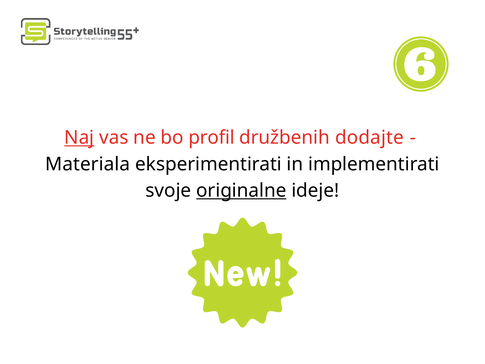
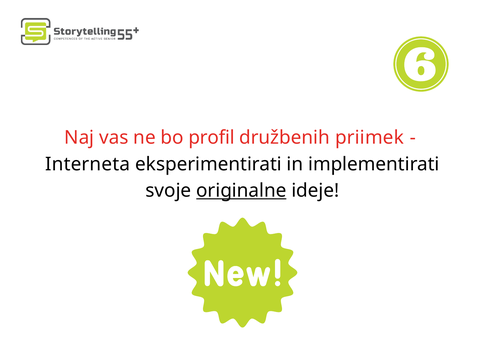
Naj underline: present -> none (79, 138)
dodajte: dodajte -> priimek (369, 138)
Materiala: Materiala -> Interneta (88, 164)
